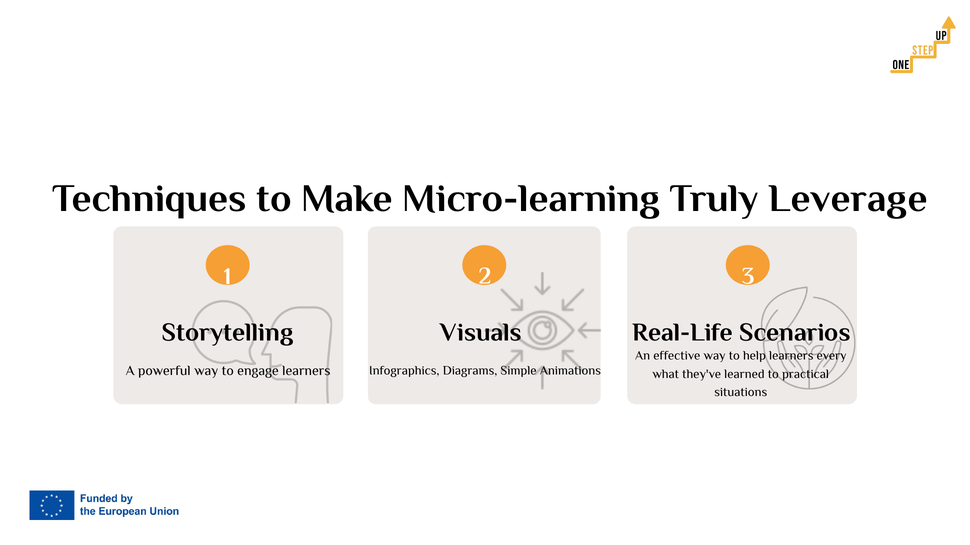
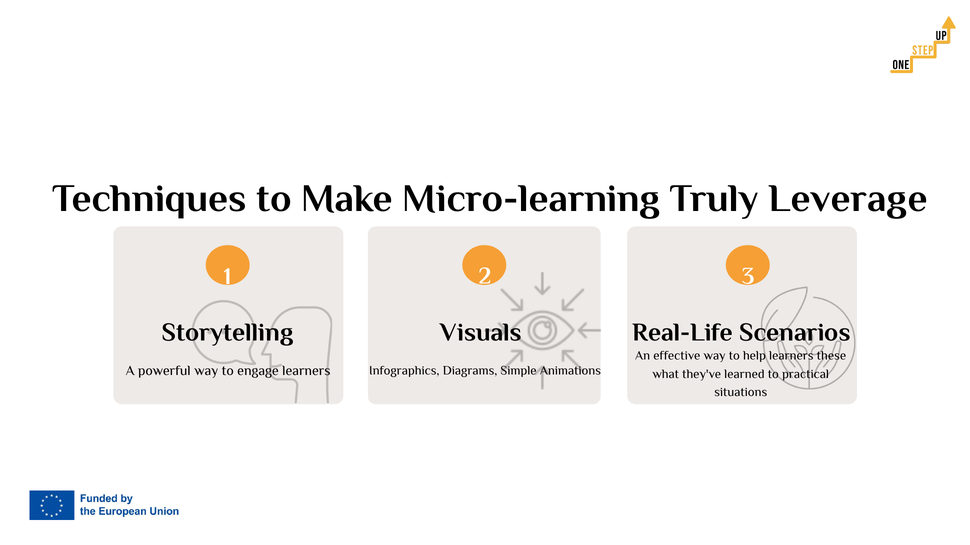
every: every -> these (831, 356)
